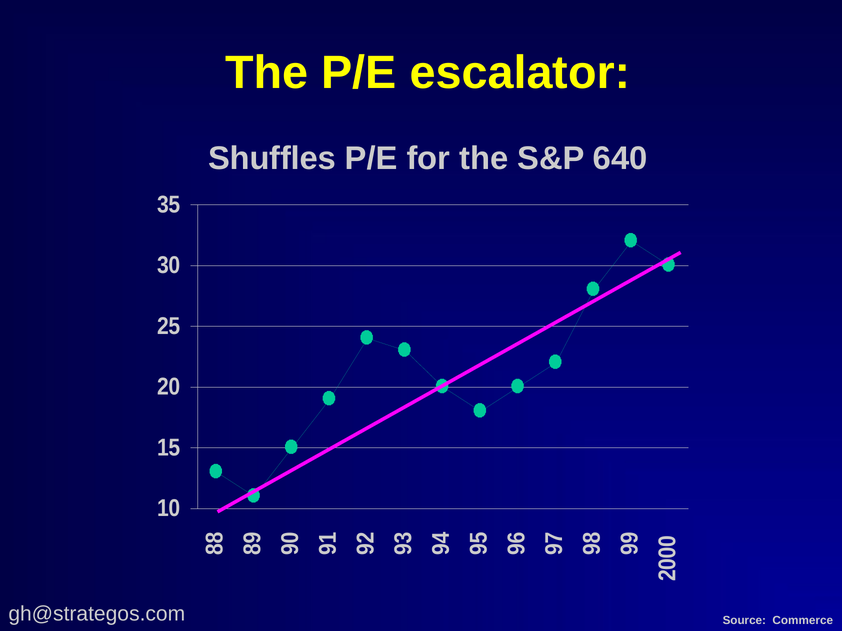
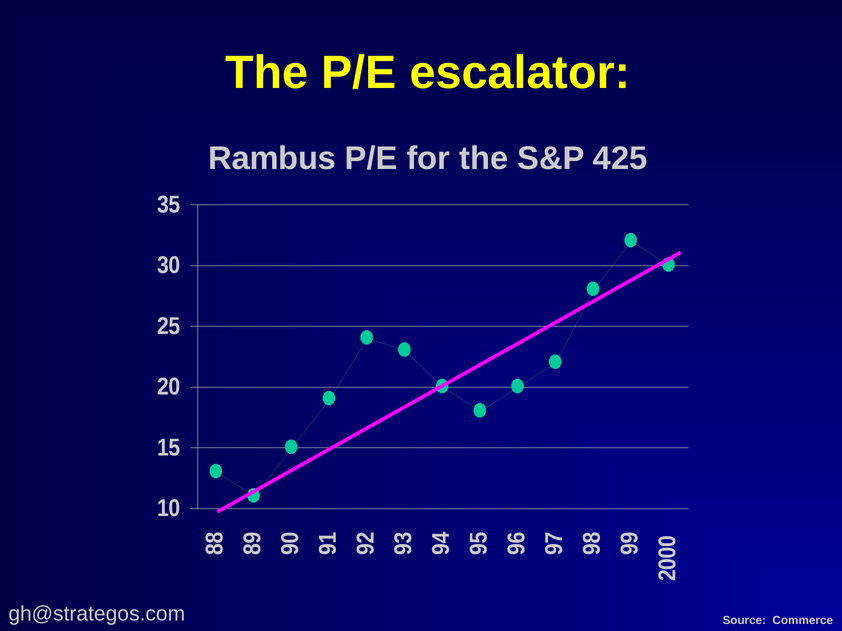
Shuffles: Shuffles -> Rambus (272, 159)
640: 640 -> 425 (620, 159)
